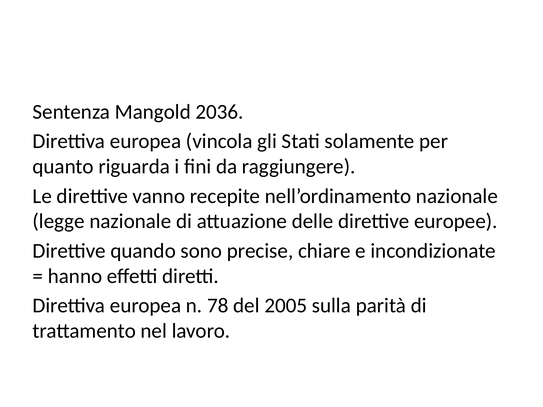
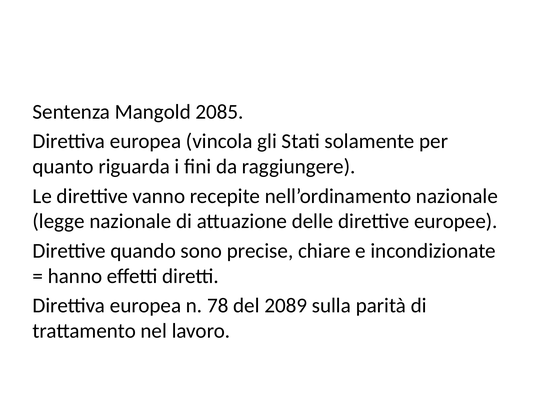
2036: 2036 -> 2085 (220, 112)
2005: 2005 -> 2089 (286, 306)
